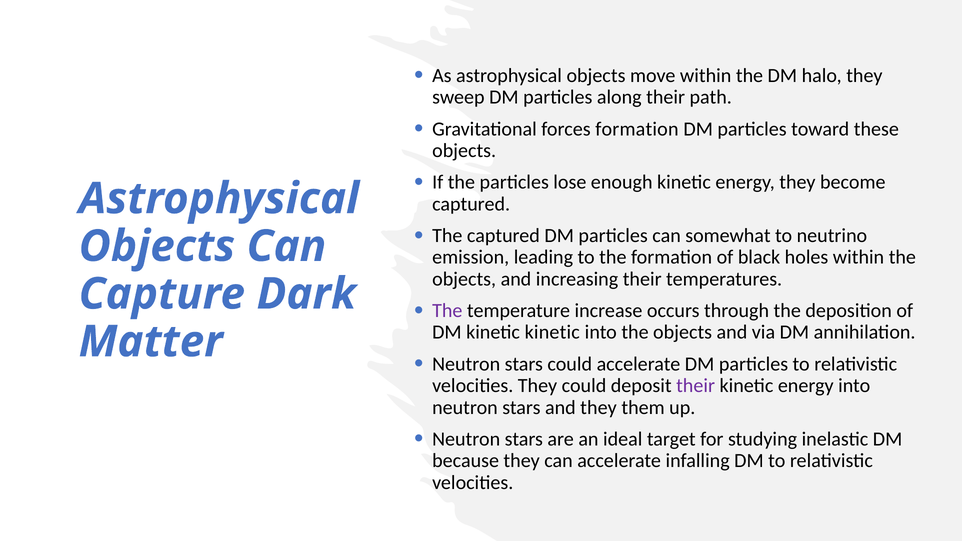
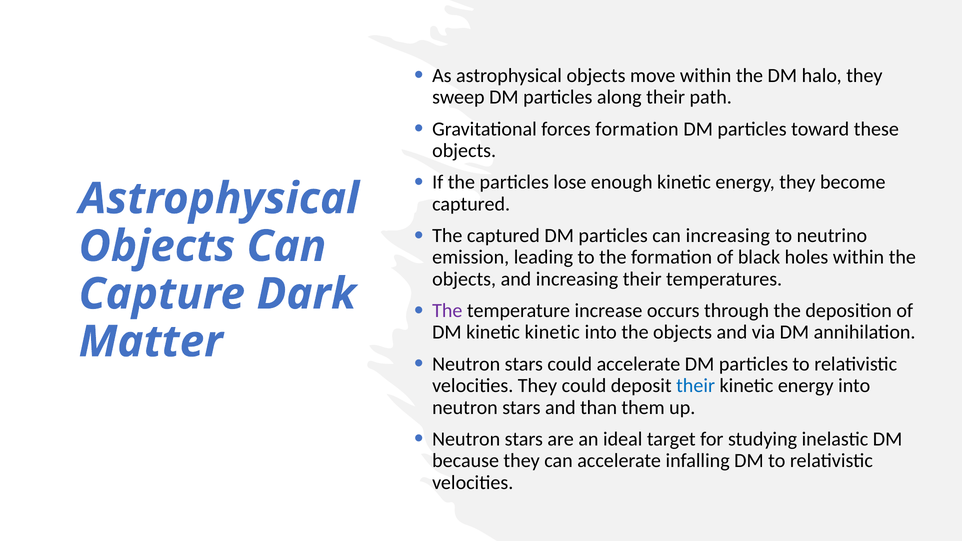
can somewhat: somewhat -> increasing (728, 236)
their colour: purple -> blue (696, 386)
and they: they -> than (599, 408)
